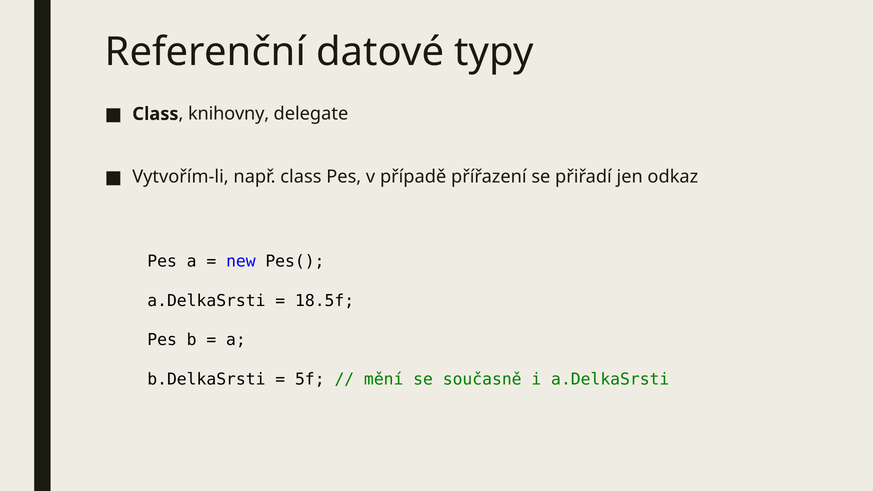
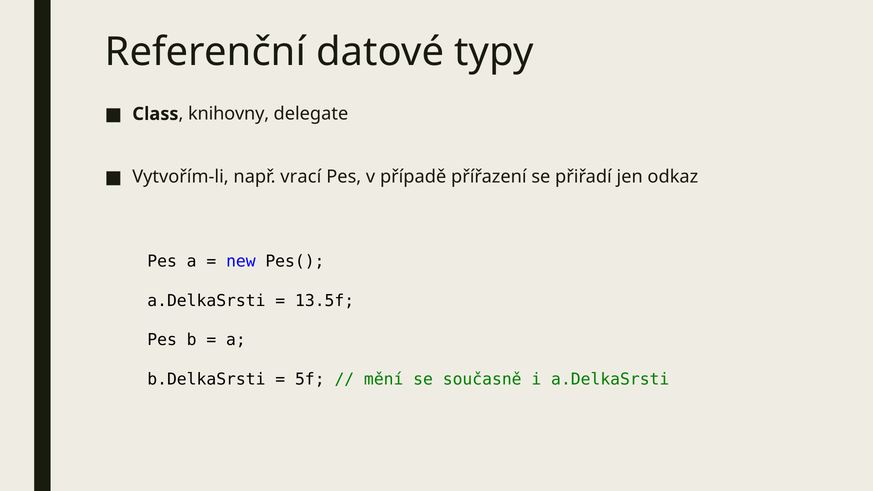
např class: class -> vrací (301, 177)
18.5f: 18.5f -> 13.5f (325, 301)
